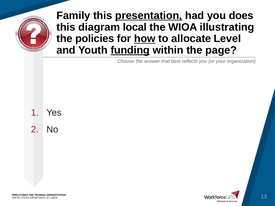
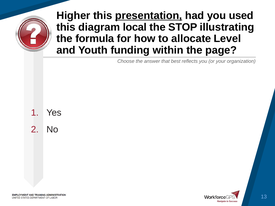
Family: Family -> Higher (73, 16)
does: does -> used (241, 16)
WIOA: WIOA -> STOP (183, 27)
policies: policies -> formula (95, 39)
how underline: present -> none (145, 39)
funding underline: present -> none (130, 50)
